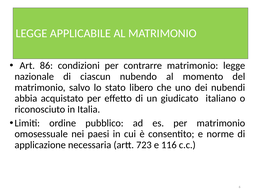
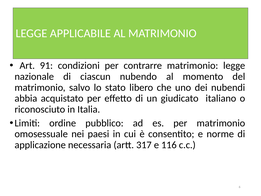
86: 86 -> 91 (46, 65)
723: 723 -> 317 (144, 145)
